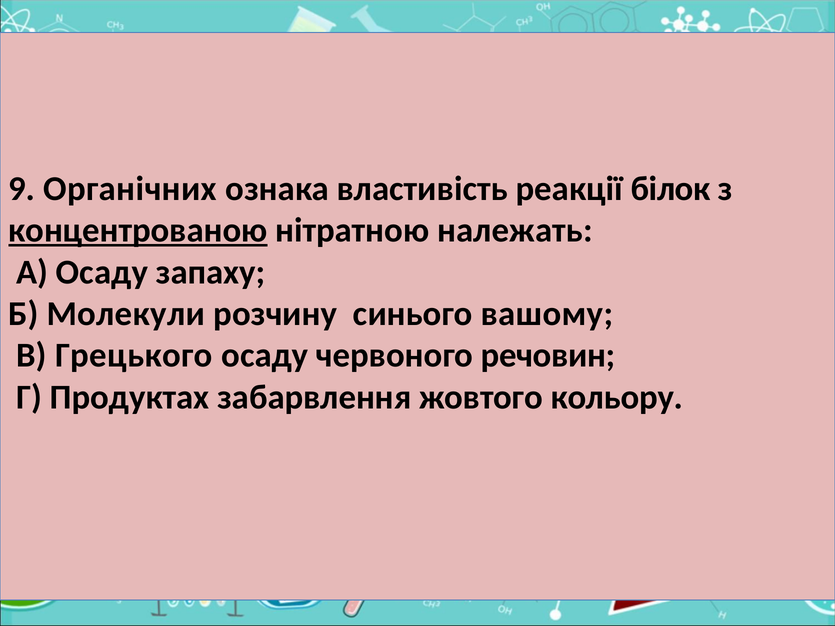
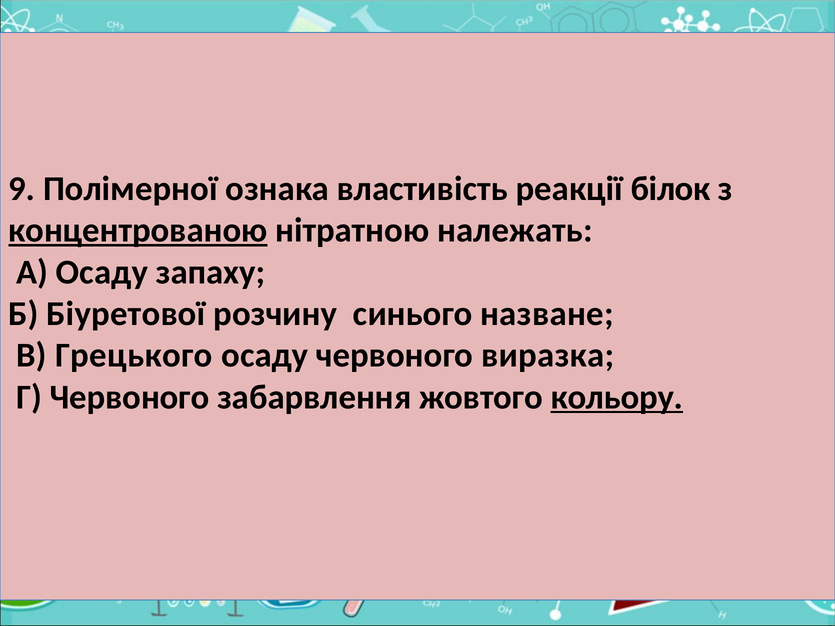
Органічних: Органічних -> Полімерної (130, 189)
Молекули: Молекули -> Біуретової (126, 314)
вашому: вашому -> назване (547, 314)
речовин: речовин -> виразка (548, 356)
Г Продуктах: Продуктах -> Червоного (130, 397)
кольору underline: none -> present (617, 397)
